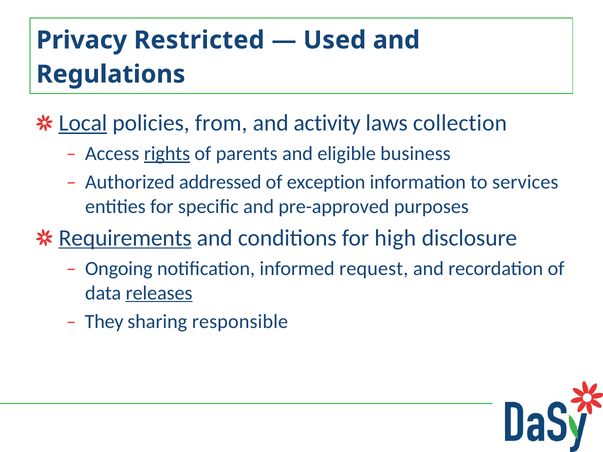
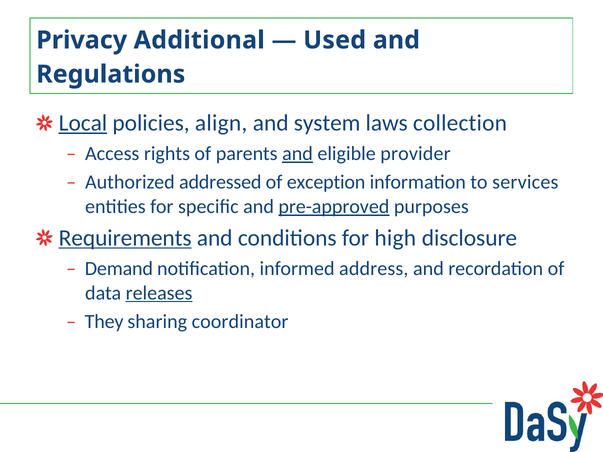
Restricted: Restricted -> Additional (199, 40)
from: from -> align (221, 123)
activity: activity -> system (327, 123)
rights underline: present -> none (167, 154)
and underline: none -> present (298, 154)
business: business -> provider (415, 154)
pre-approved underline: none -> present (334, 207)
Ongoing: Ongoing -> Demand (119, 269)
request: request -> address (374, 269)
responsible: responsible -> coordinator (240, 322)
